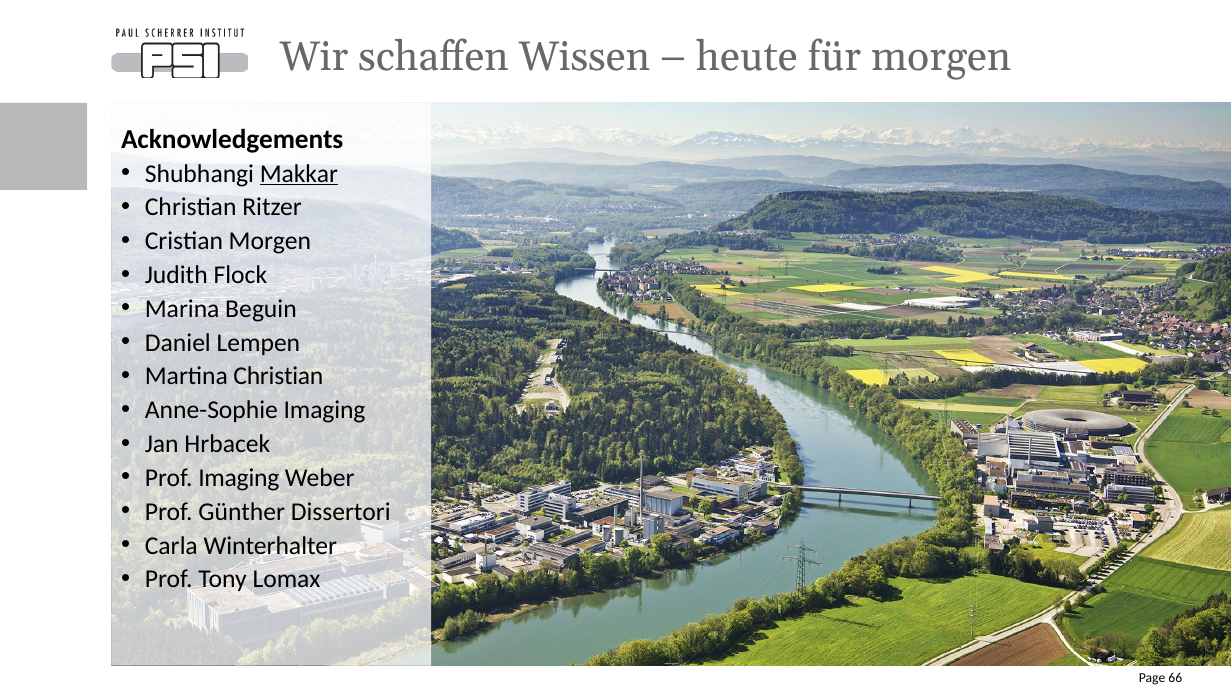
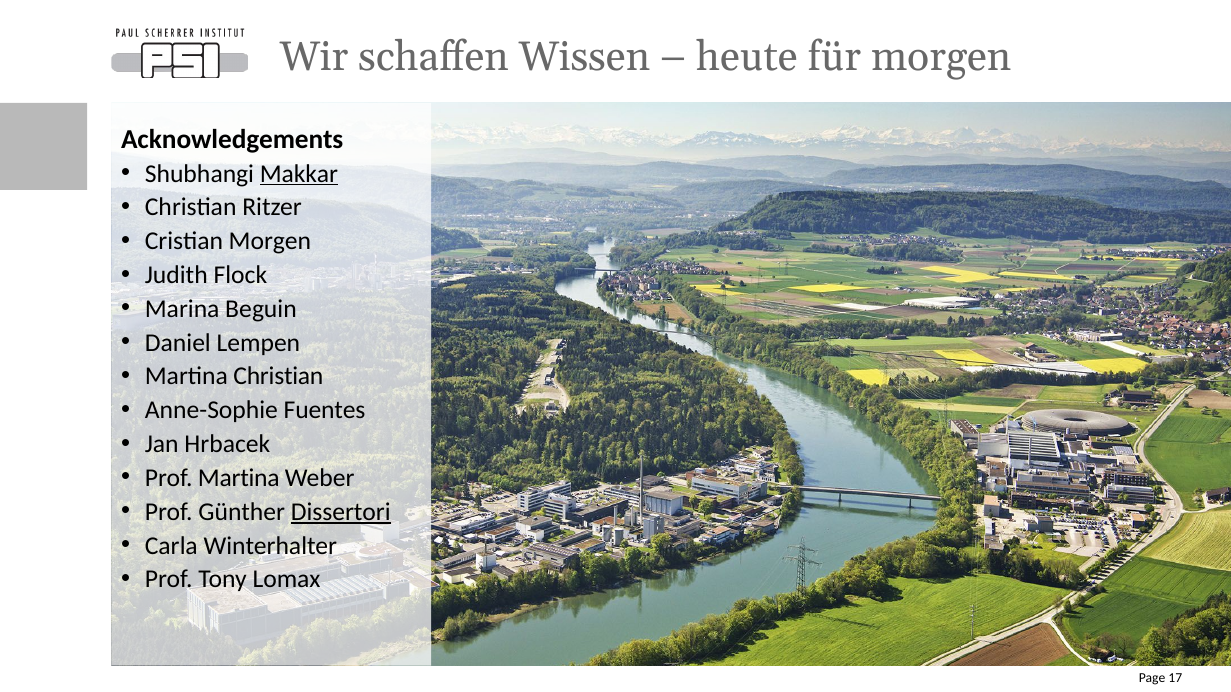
Anne-Sophie Imaging: Imaging -> Fuentes (325, 411)
Prof Imaging: Imaging -> Martina (239, 478)
Dissertori underline: none -> present (341, 512)
66: 66 -> 17 (1175, 678)
